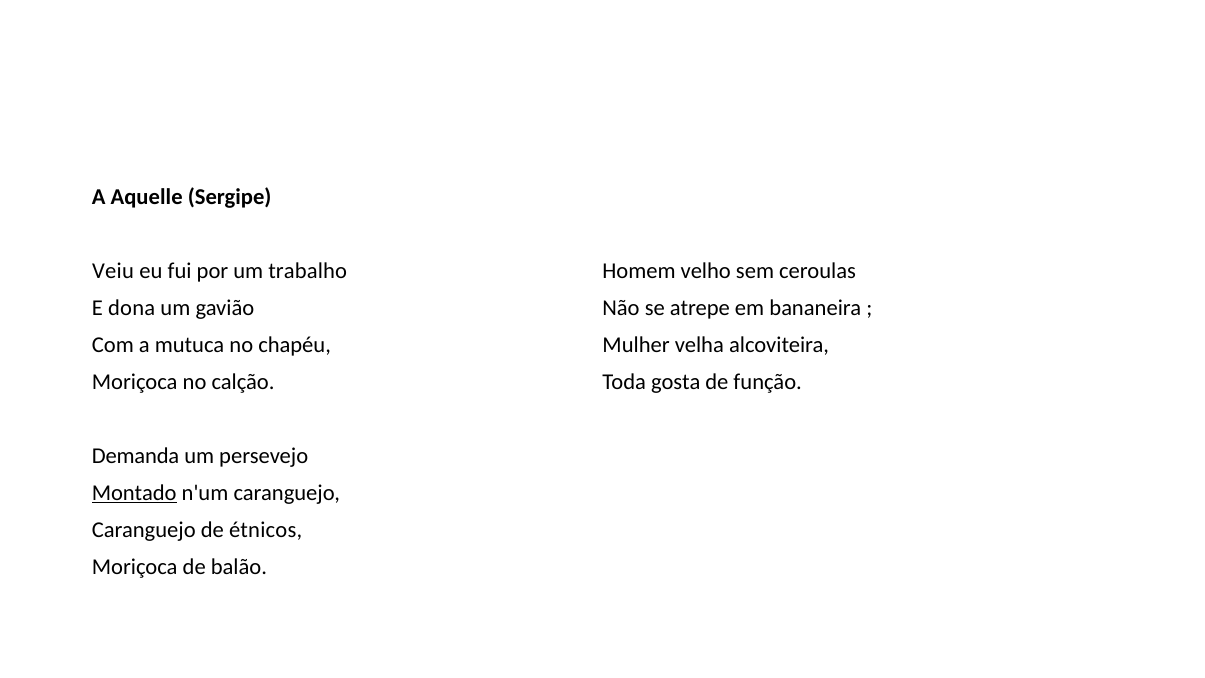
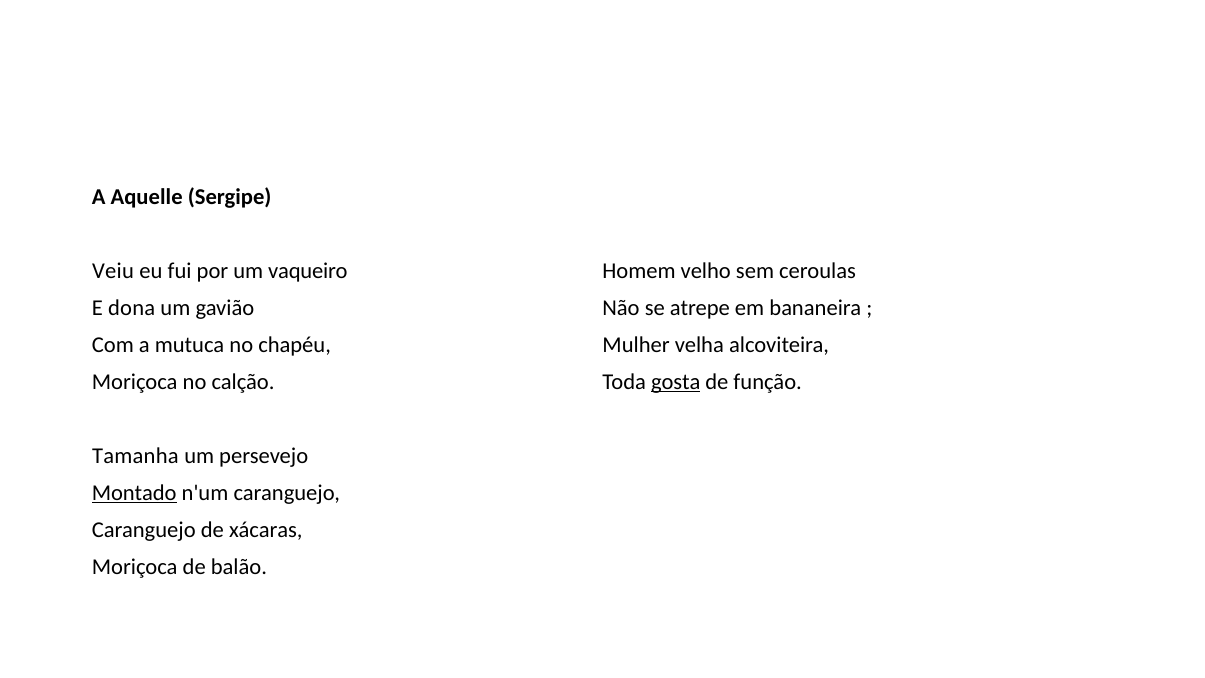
trabalho: trabalho -> vaqueiro (308, 271)
gosta underline: none -> present (676, 382)
Demanda: Demanda -> Tamanha (135, 456)
étnicos: étnicos -> xácaras (266, 530)
